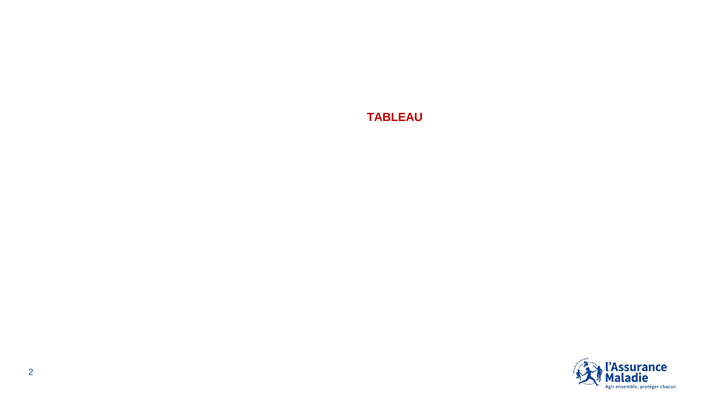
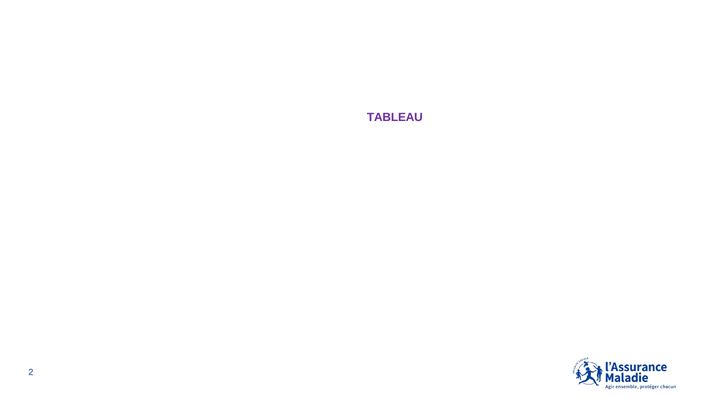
TABLEAU colour: red -> purple (395, 117)
